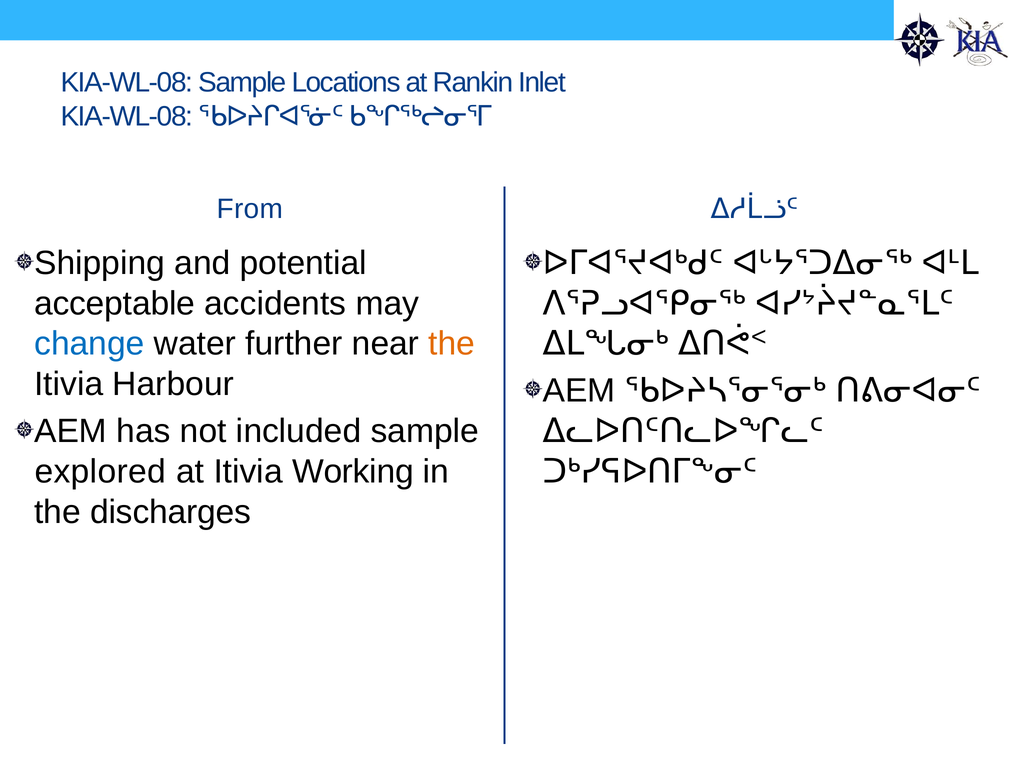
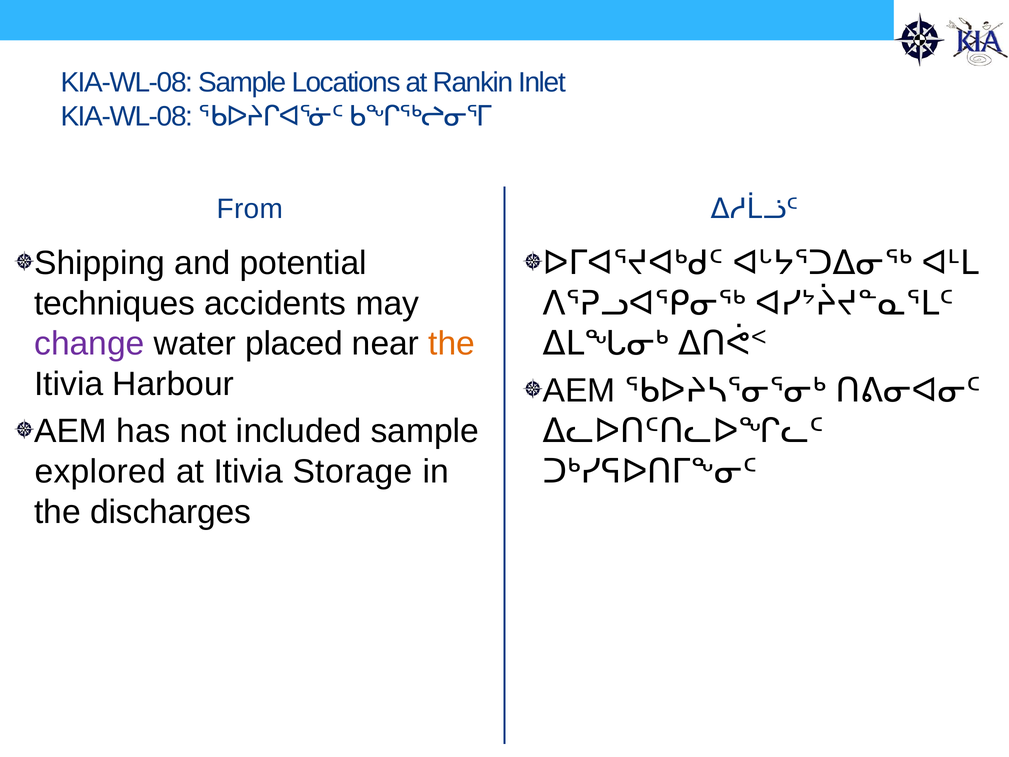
acceptable: acceptable -> techniques (115, 303)
change colour: blue -> purple (89, 344)
further: further -> placed (294, 344)
Working: Working -> Storage (353, 471)
